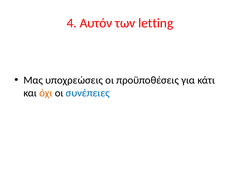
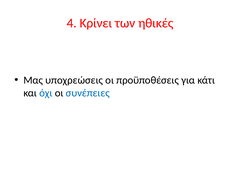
Αυτόν: Αυτόν -> Κρίνει (96, 23)
letting: letting -> ηθικές (156, 23)
όχι colour: orange -> blue (46, 93)
